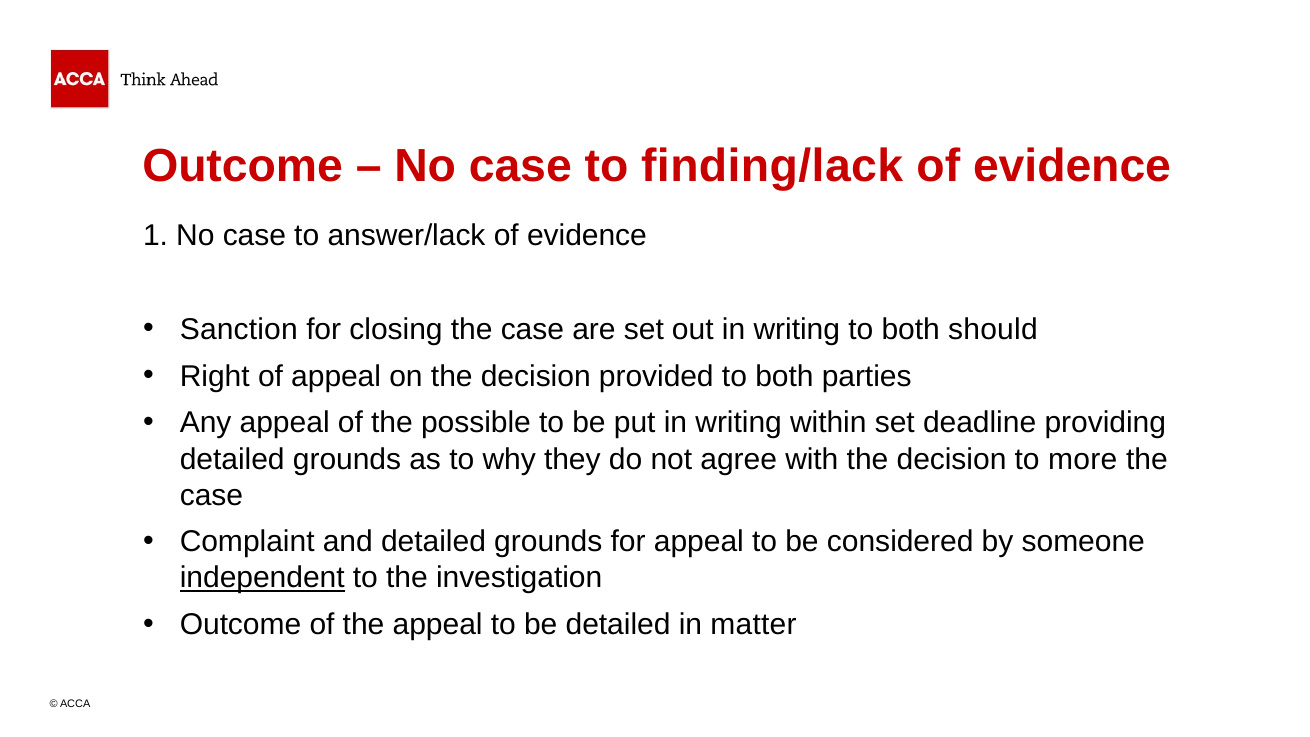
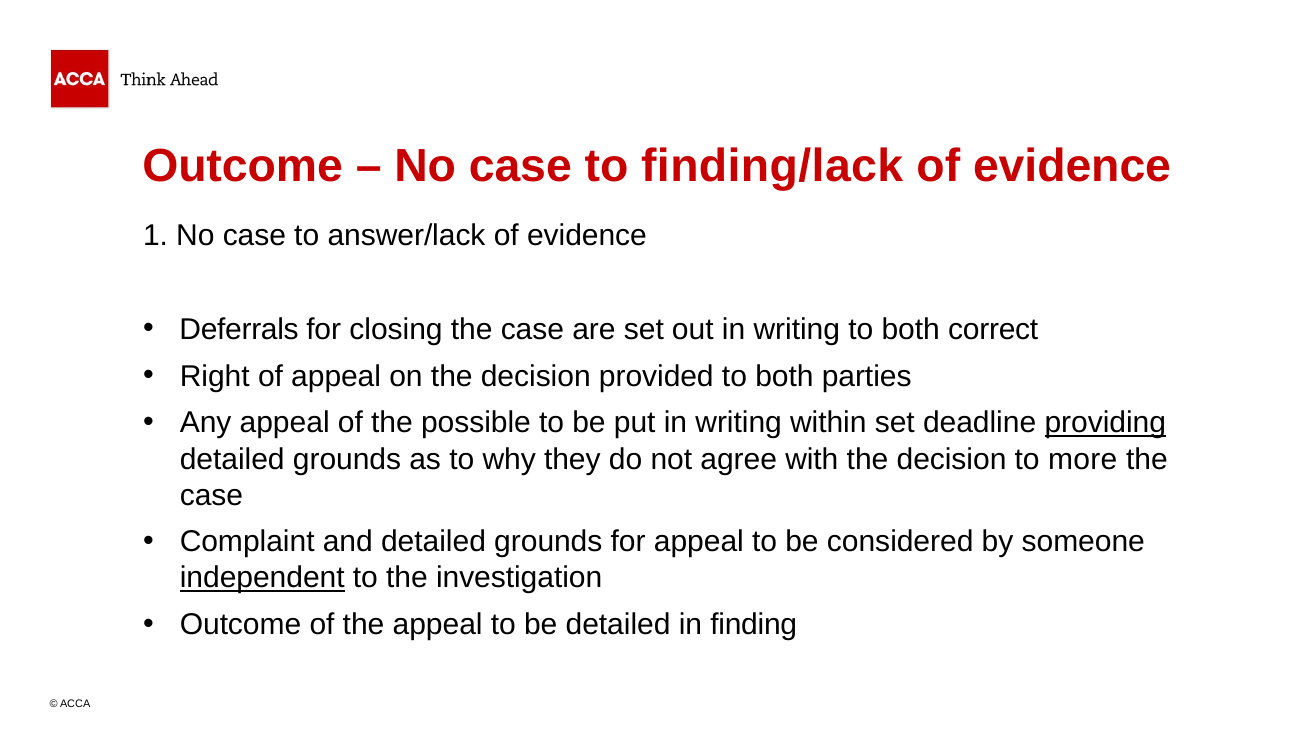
Sanction: Sanction -> Deferrals (239, 329)
should: should -> correct (993, 329)
providing underline: none -> present (1105, 423)
matter: matter -> finding (754, 625)
